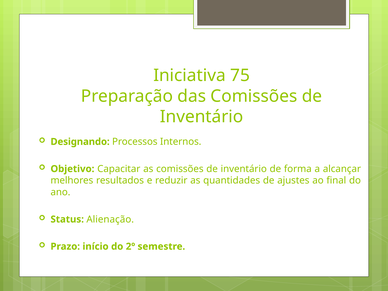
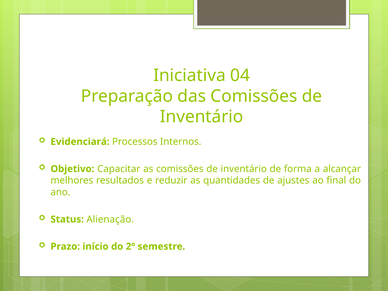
75: 75 -> 04 (240, 75)
Designando: Designando -> Evidenciará (80, 142)
